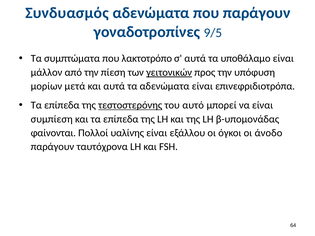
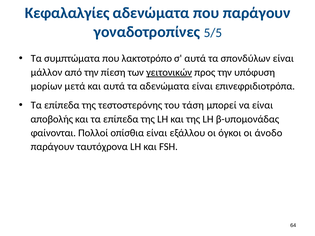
Συνδυασμός: Συνδυασμός -> Κεφαλαλγίες (67, 13)
9/5: 9/5 -> 5/5 (213, 33)
υποθάλαμο: υποθάλαμο -> σπονδύλων (246, 59)
τεστοστερόνης underline: present -> none (130, 105)
αυτό: αυτό -> τάση (193, 105)
συμπίεση: συμπίεση -> αποβολής (52, 119)
υαλίνης: υαλίνης -> οπίσθια (127, 133)
